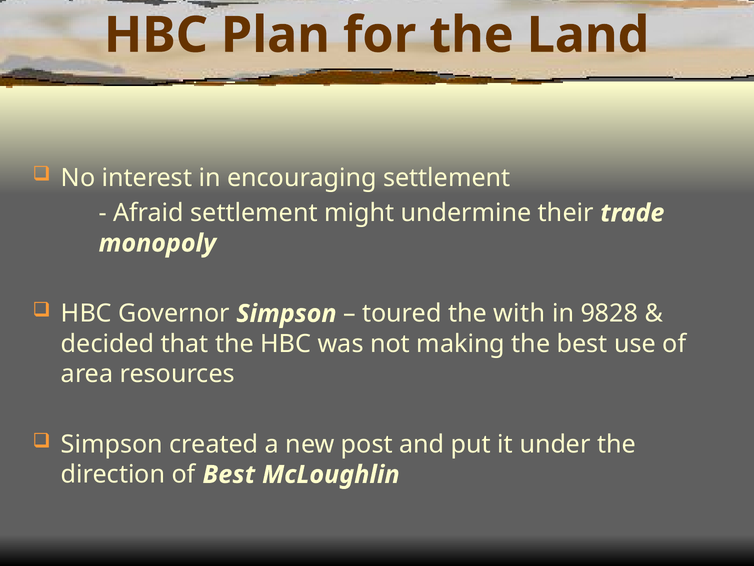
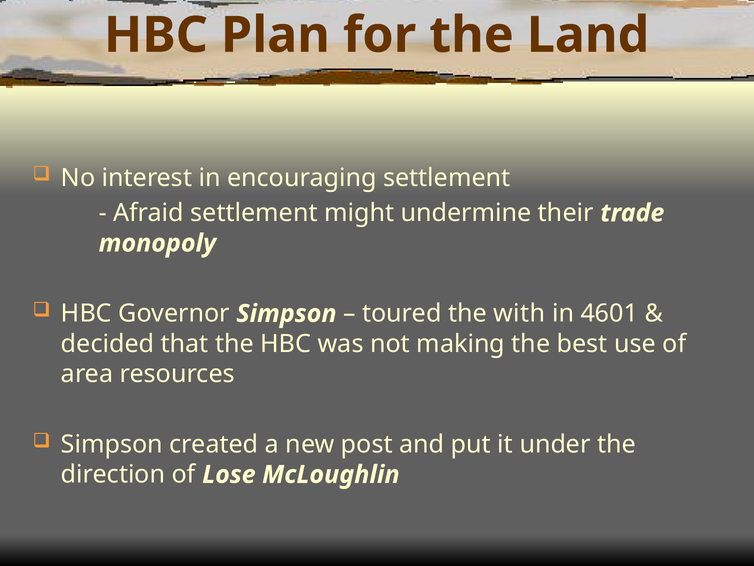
9828: 9828 -> 4601 (609, 313)
of Best: Best -> Lose (229, 474)
